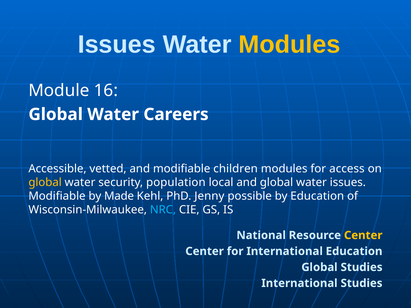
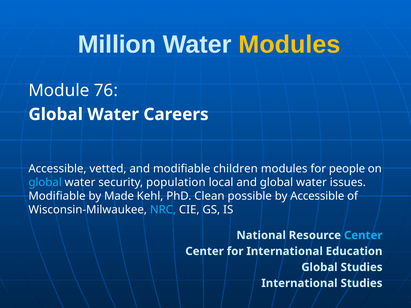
Issues: Issues -> Million (117, 45)
16: 16 -> 76 (106, 91)
access: access -> people (347, 169)
global colour: yellow -> light blue (45, 182)
Jenny: Jenny -> Clean (209, 196)
by Education: Education -> Accessible (317, 196)
Center colour: yellow -> light blue (363, 235)
